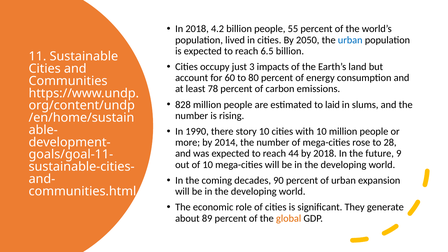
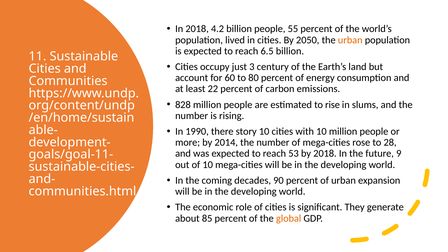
urban colour: blue -> orange (350, 40)
impacts: impacts -> century (273, 67)
78: 78 -> 22 (213, 89)
laid: laid -> rise (333, 105)
44: 44 -> 53 (294, 154)
89: 89 -> 85 (207, 218)
